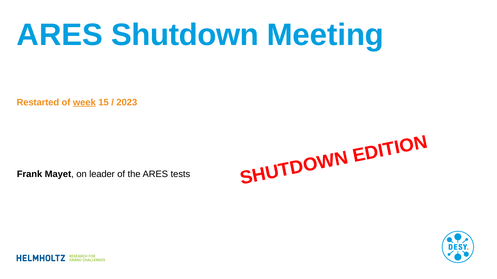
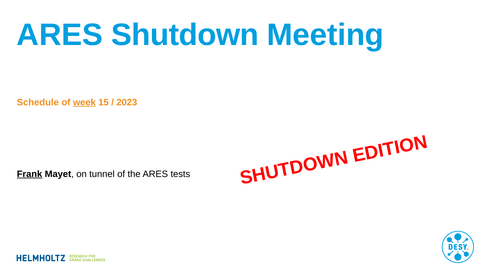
Restarted: Restarted -> Schedule (38, 103)
Frank underline: none -> present (30, 174)
leader: leader -> tunnel (102, 174)
